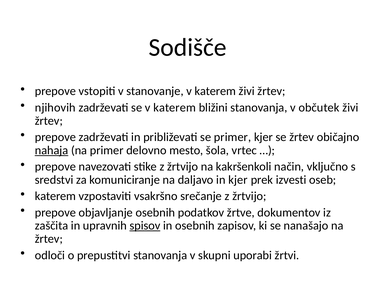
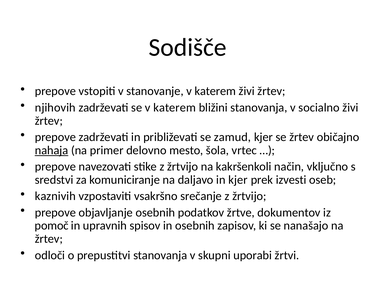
občutek: občutek -> socialno (319, 107)
se primer: primer -> zamud (233, 137)
katerem: katerem -> kaznivih (55, 196)
zaščita: zaščita -> pomoč (52, 226)
spisov underline: present -> none (145, 226)
